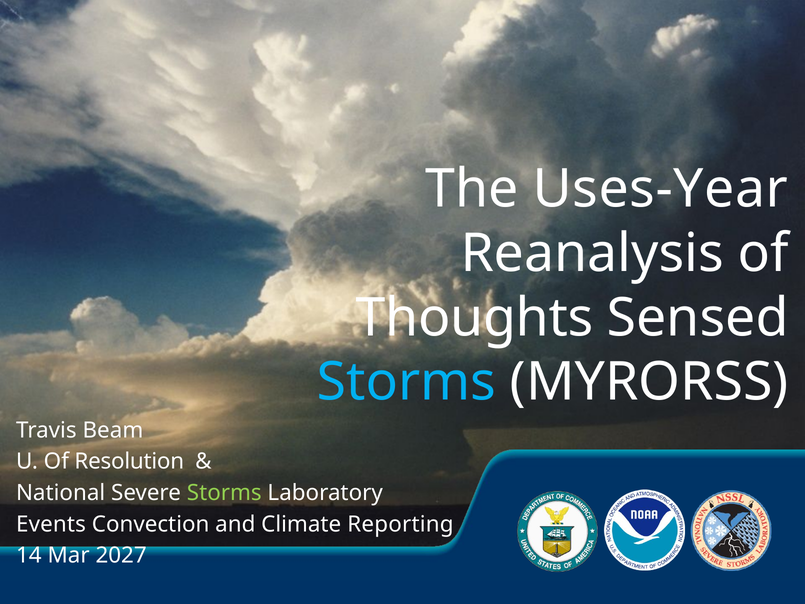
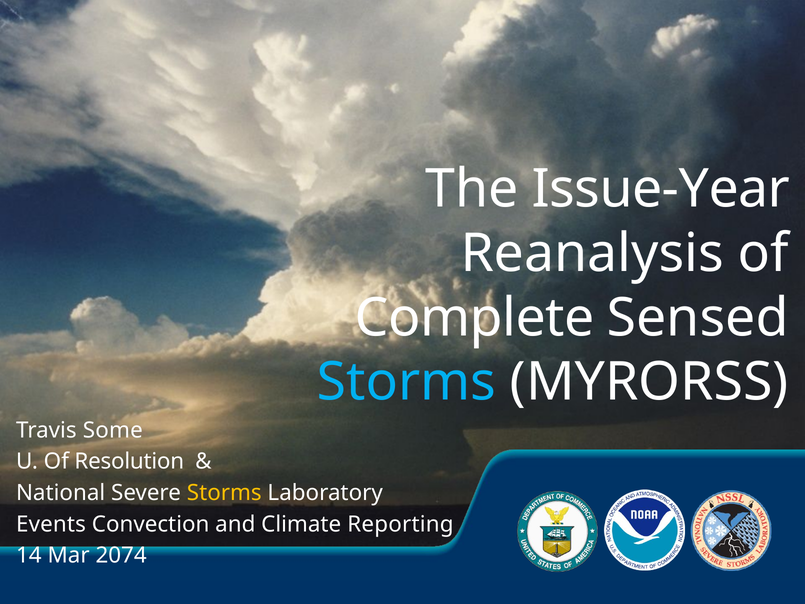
Uses-Year: Uses-Year -> Issue-Year (661, 189)
Thoughts: Thoughts -> Complete (475, 318)
Beam: Beam -> Some (113, 430)
Storms colour: light green -> yellow (224, 493)
2027: 2027 -> 2074 (121, 555)
